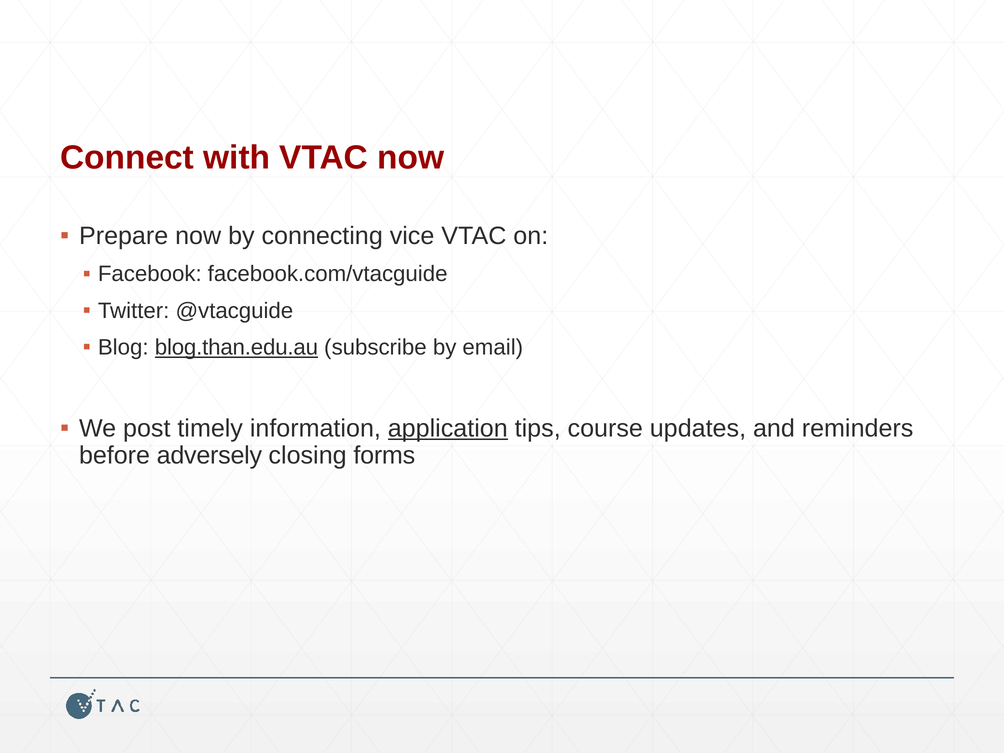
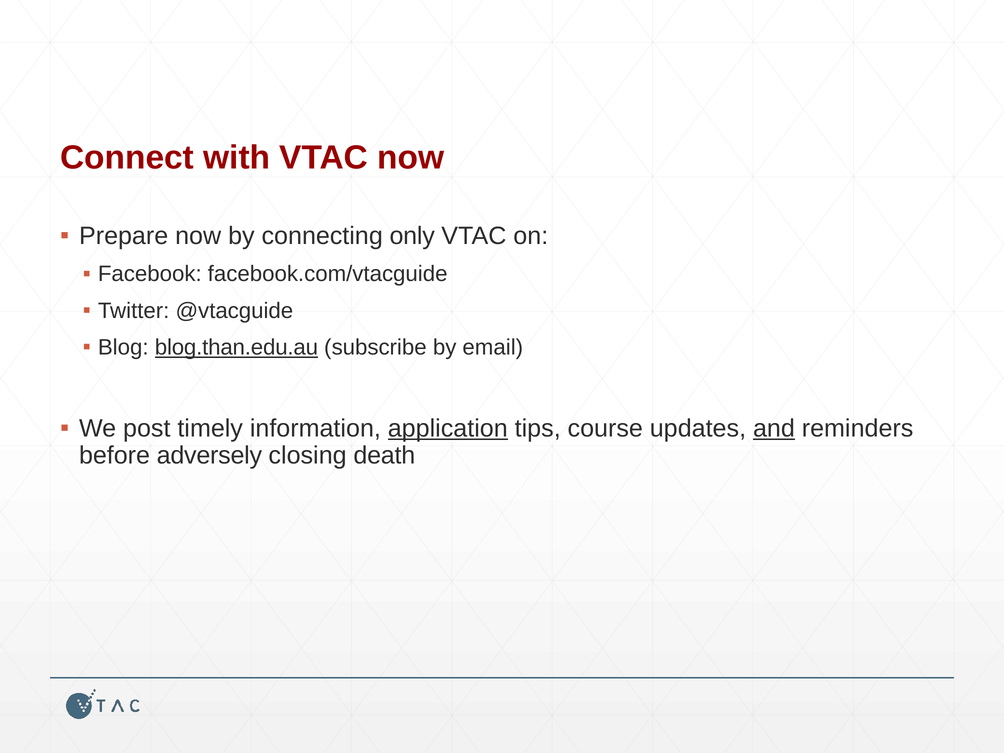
vice: vice -> only (412, 236)
and underline: none -> present (774, 428)
forms: forms -> death (384, 455)
